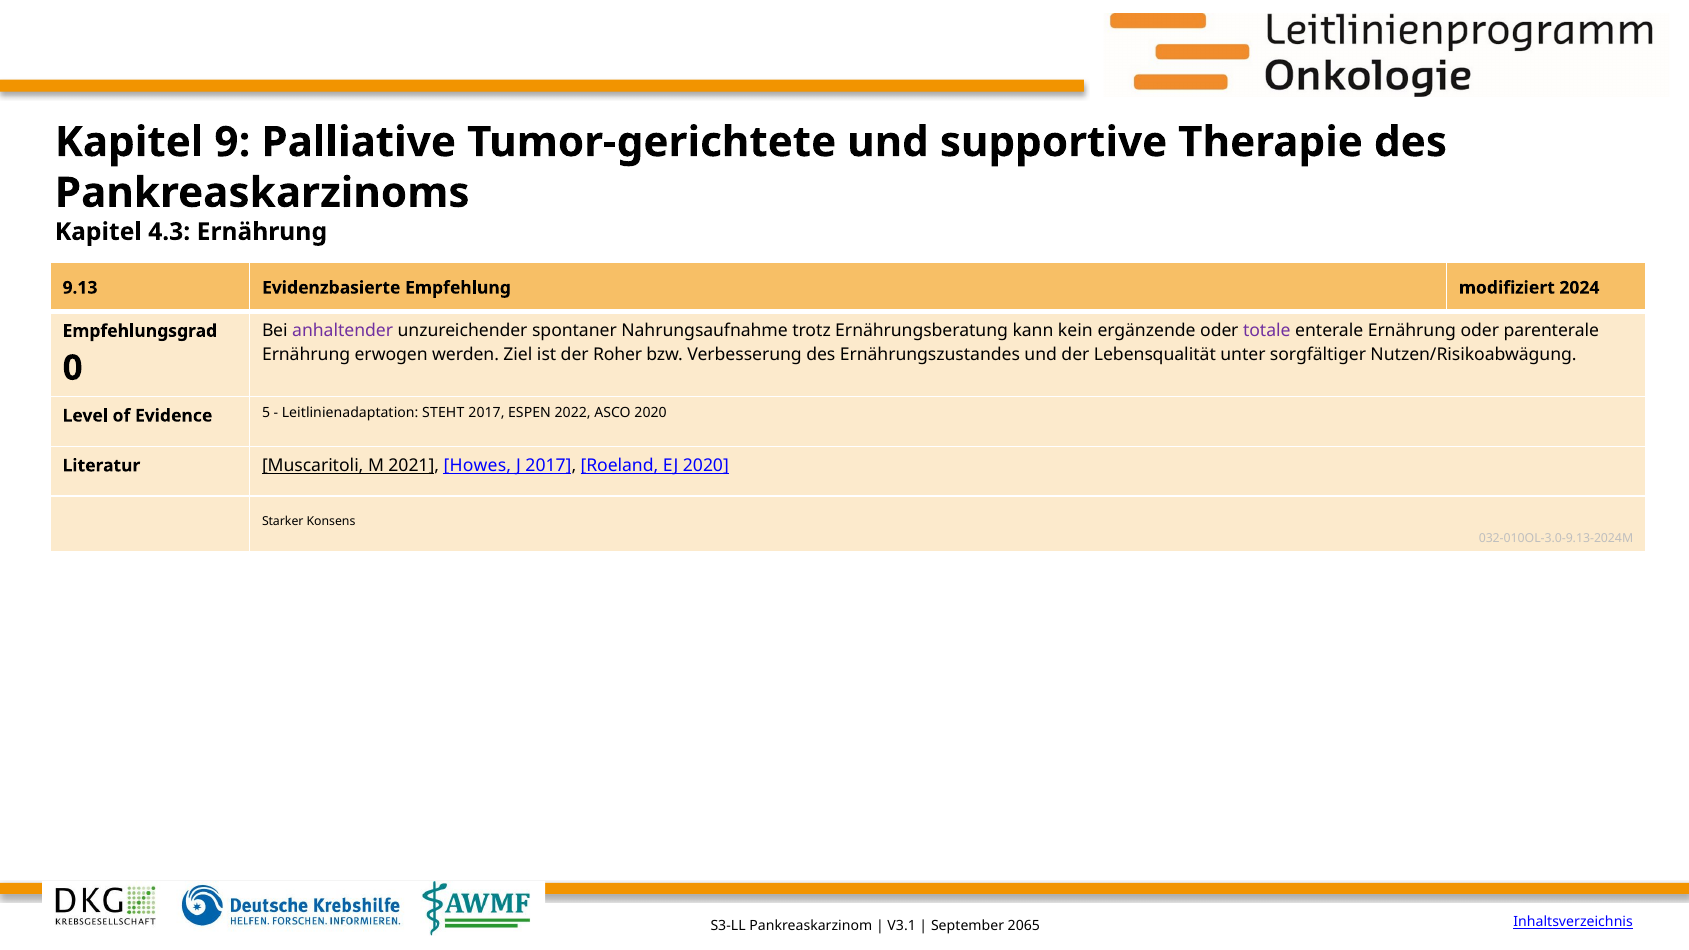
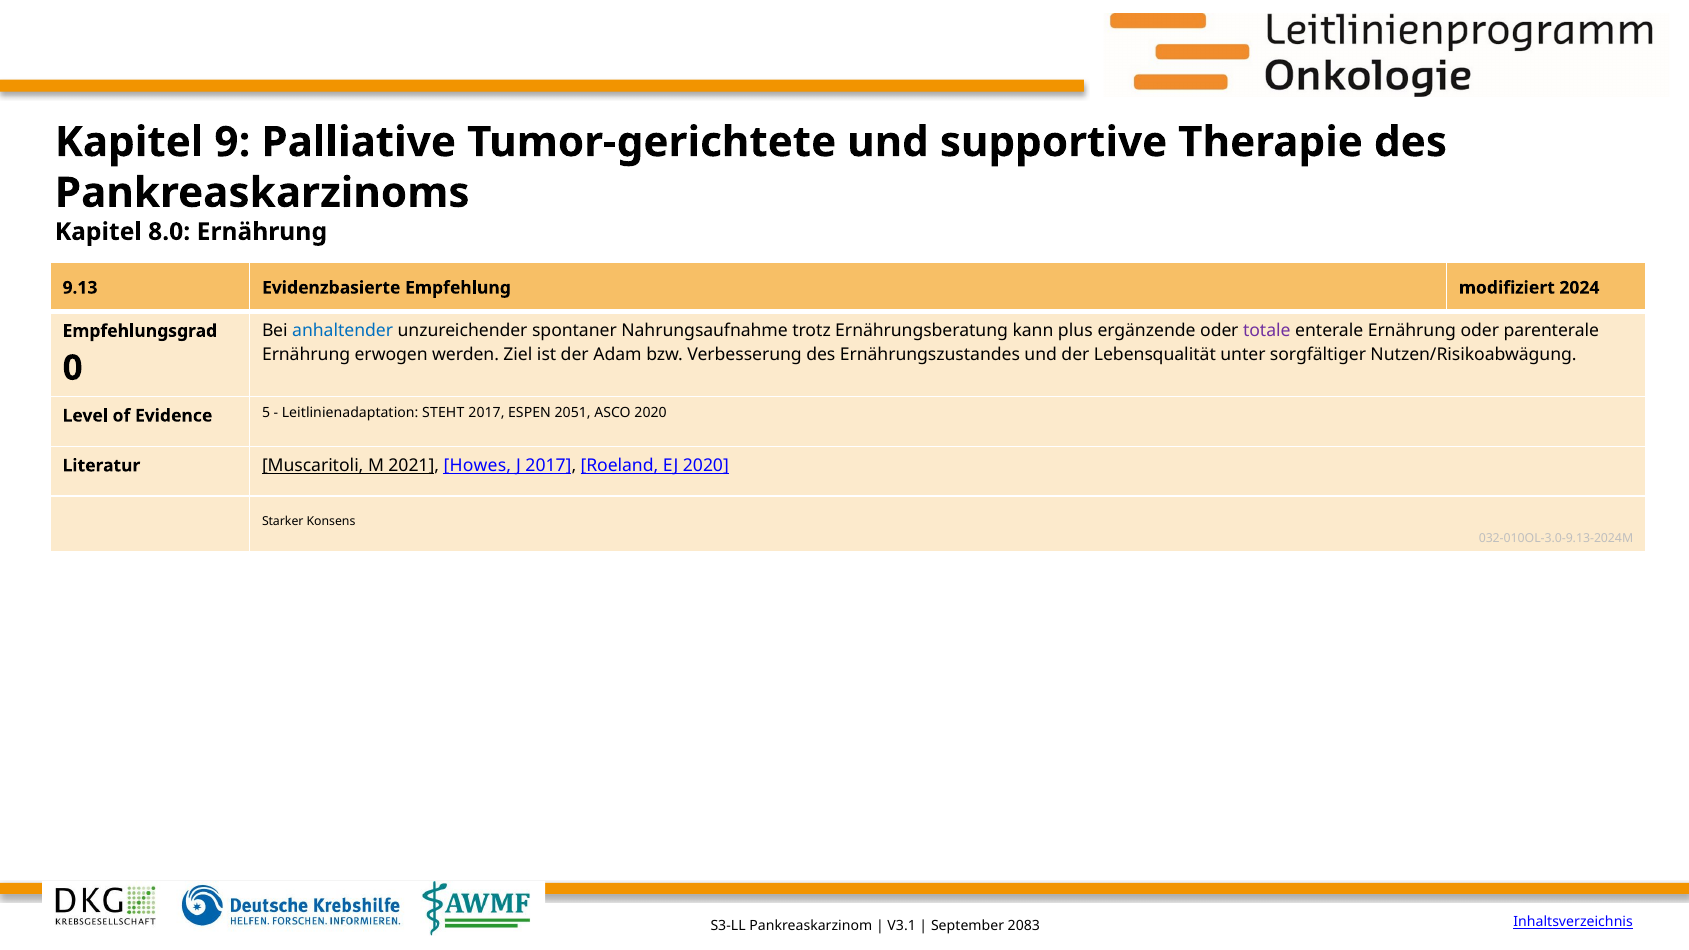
4.3: 4.3 -> 8.0 (169, 232)
anhaltender colour: purple -> blue (343, 331)
kein: kein -> plus (1075, 331)
Roher: Roher -> Adam (617, 355)
2022: 2022 -> 2051 (573, 413)
2065: 2065 -> 2083 (1024, 926)
